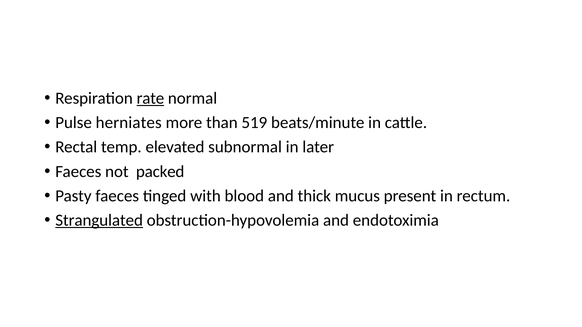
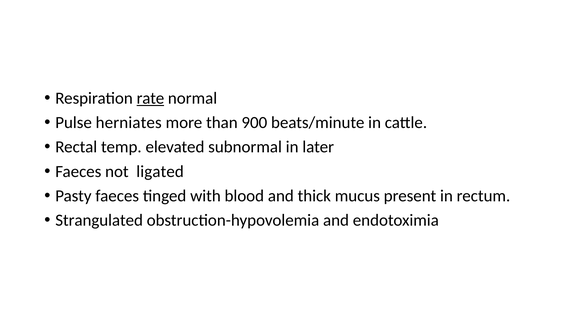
519: 519 -> 900 (254, 123)
packed: packed -> ligated (160, 172)
Strangulated underline: present -> none (99, 220)
